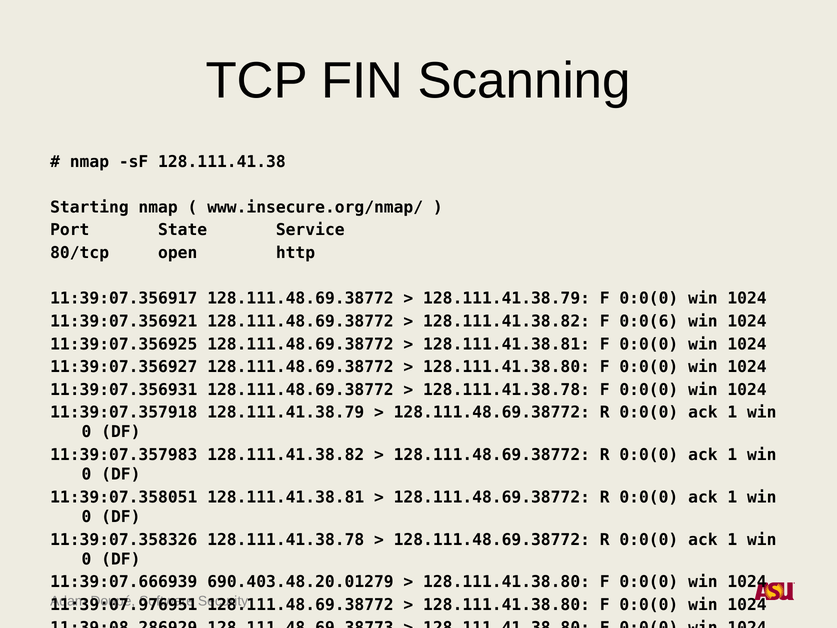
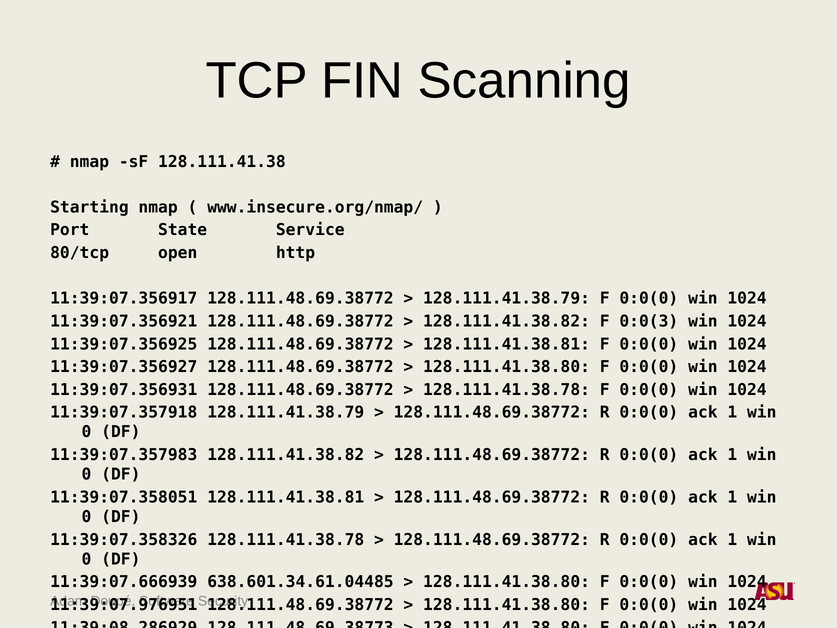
0:0(6: 0:0(6 -> 0:0(3 (649, 321)
690.403.48.20.01279: 690.403.48.20.01279 -> 638.601.34.61.04485 (300, 582)
